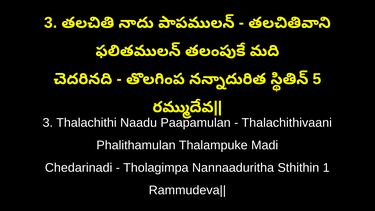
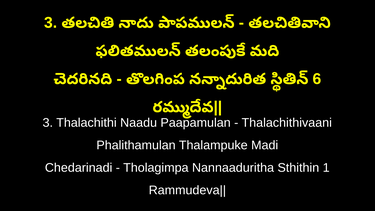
5: 5 -> 6 (317, 79)
